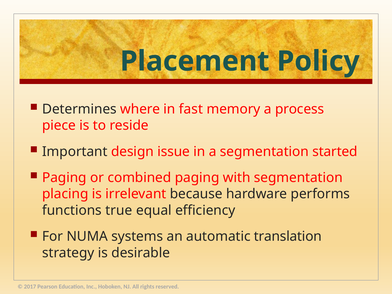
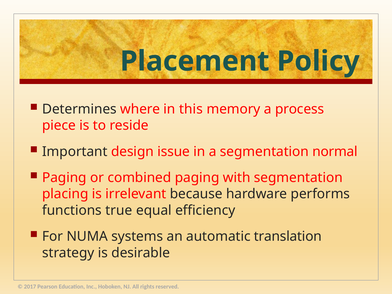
fast: fast -> this (191, 109)
started: started -> normal (335, 152)
